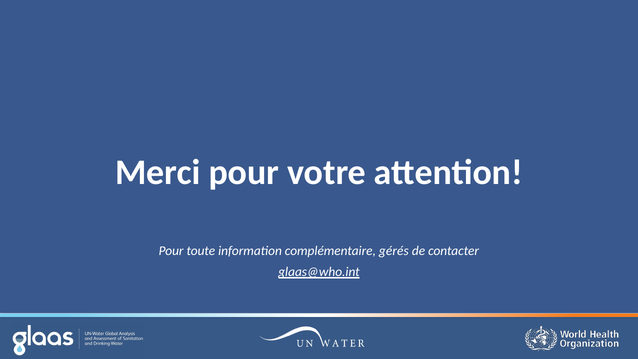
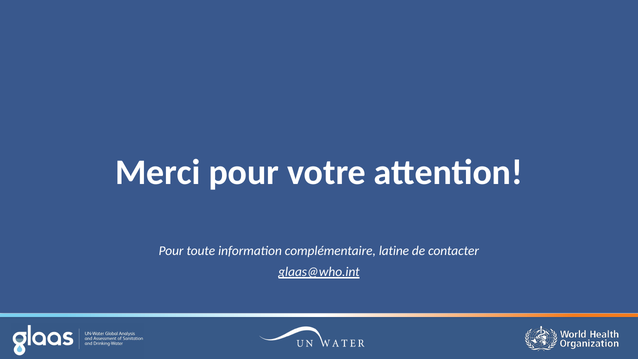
gérés: gérés -> latine (394, 251)
